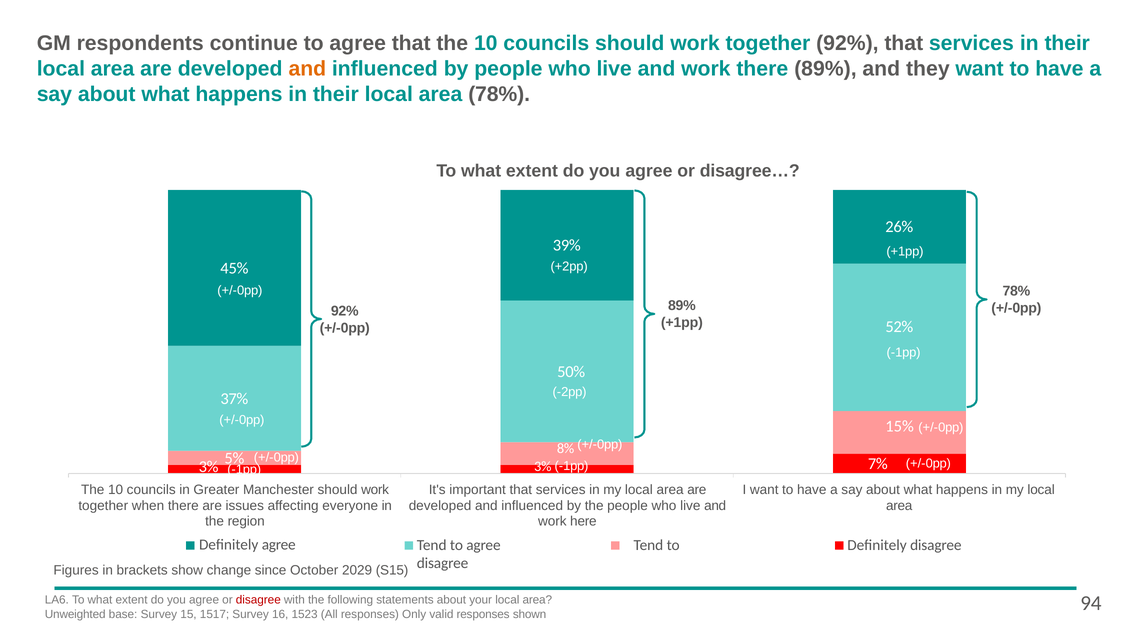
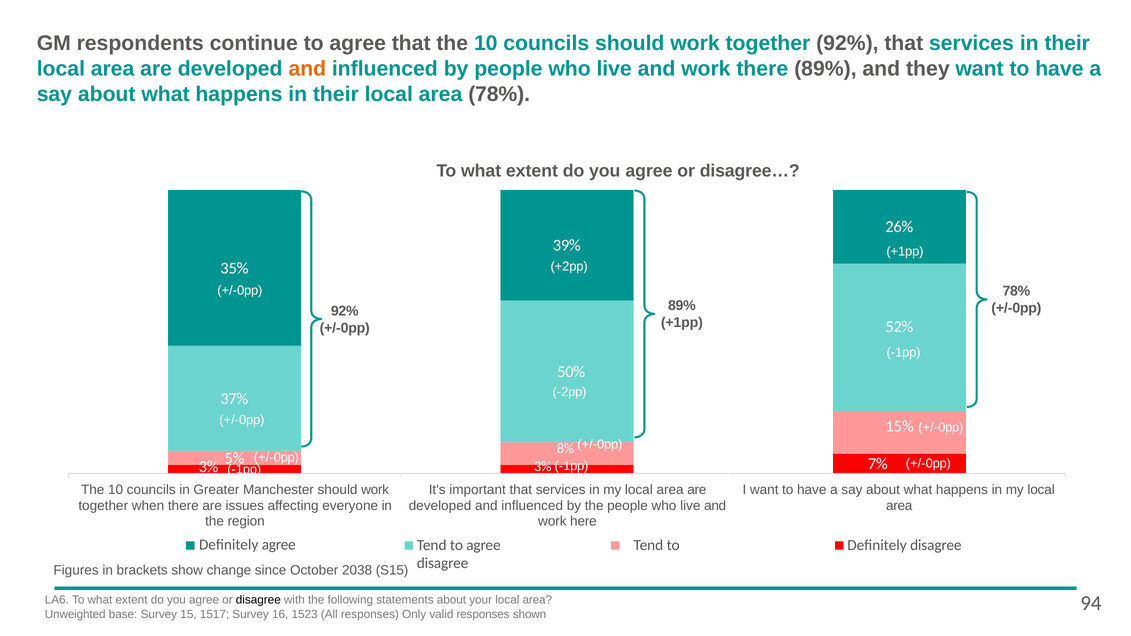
45%: 45% -> 35% (234, 268)
2029: 2029 -> 2038 (357, 570)
disagree colour: red -> black (258, 600)
